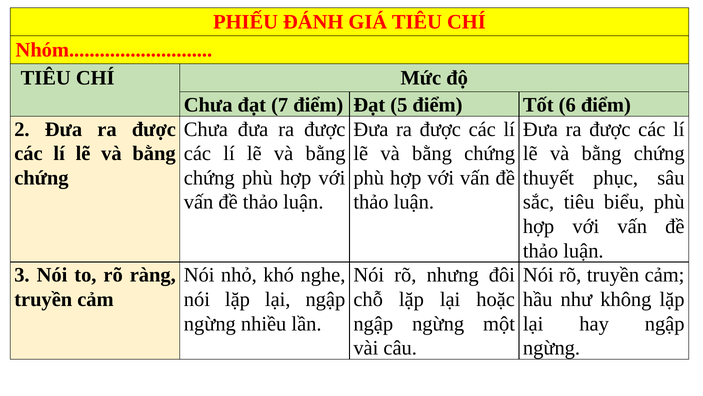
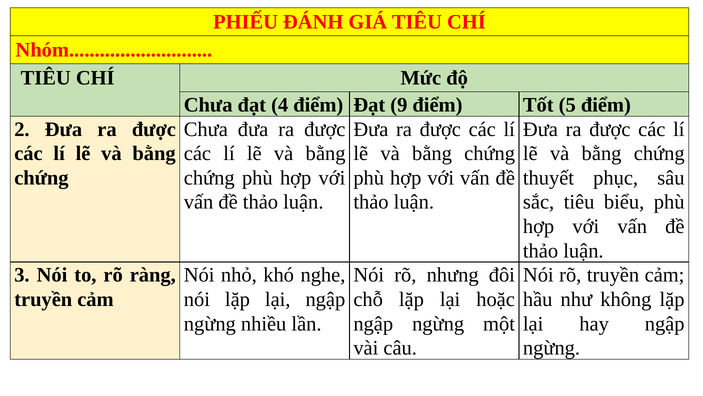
7: 7 -> 4 (280, 105)
5: 5 -> 9 (399, 105)
6: 6 -> 5 (567, 105)
